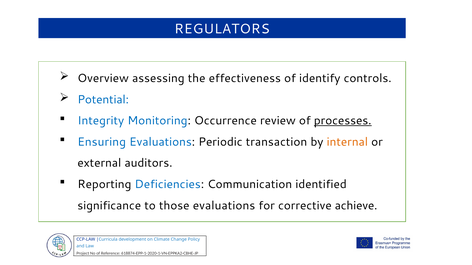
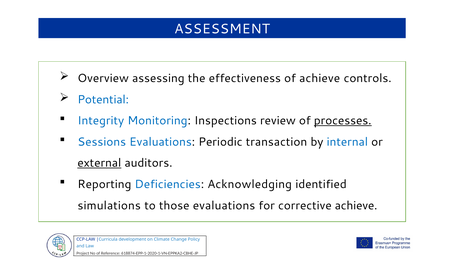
REGULATORS: REGULATORS -> ASSESSMENT (222, 29)
of identify: identify -> achieve (320, 78)
Occurrence: Occurrence -> Inspections (225, 121)
Ensuring: Ensuring -> Sessions (102, 142)
internal colour: orange -> blue (347, 142)
external underline: none -> present (99, 163)
Communication: Communication -> Acknowledging (250, 185)
significance: significance -> simulations (109, 206)
